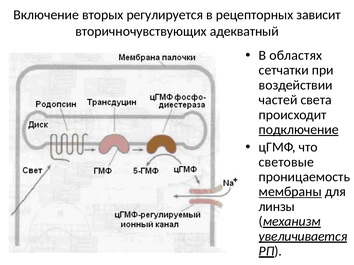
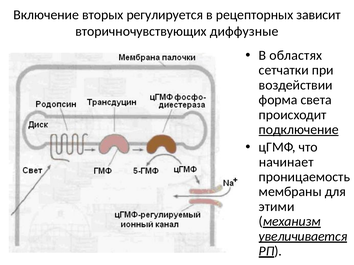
адекватный: адекватный -> диффузные (244, 31)
частей: частей -> форма (278, 100)
световые: световые -> начинает (286, 162)
мембраны underline: present -> none (290, 192)
линзы: линзы -> этими (277, 207)
